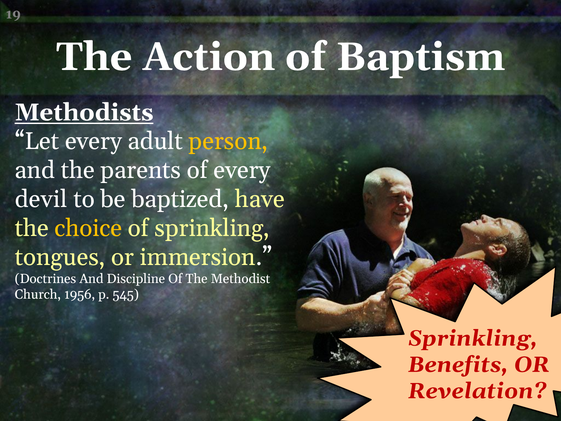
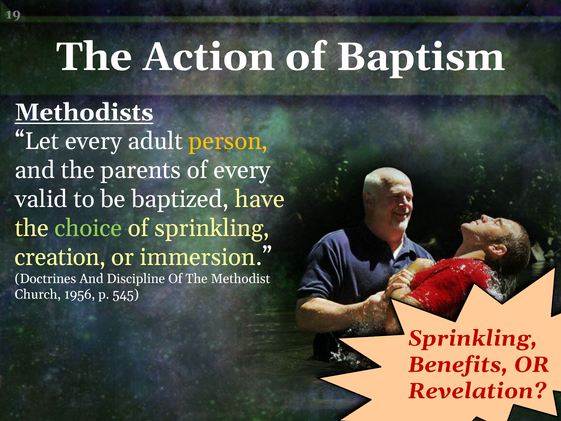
devil: devil -> valid (41, 199)
choice colour: yellow -> light green (88, 228)
tongues: tongues -> creation (60, 257)
